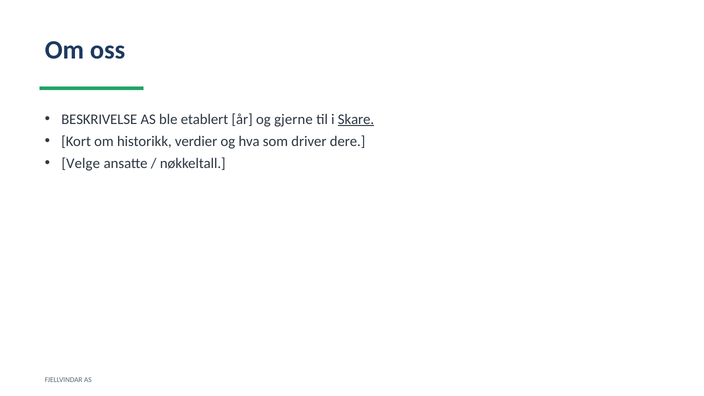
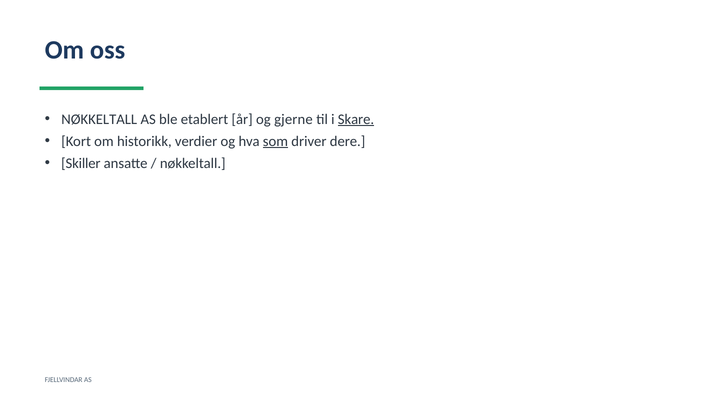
BESKRIVELSE: BESKRIVELSE -> NØKKELTALL (99, 119)
som underline: none -> present (275, 141)
Velge: Velge -> Skiller (81, 163)
